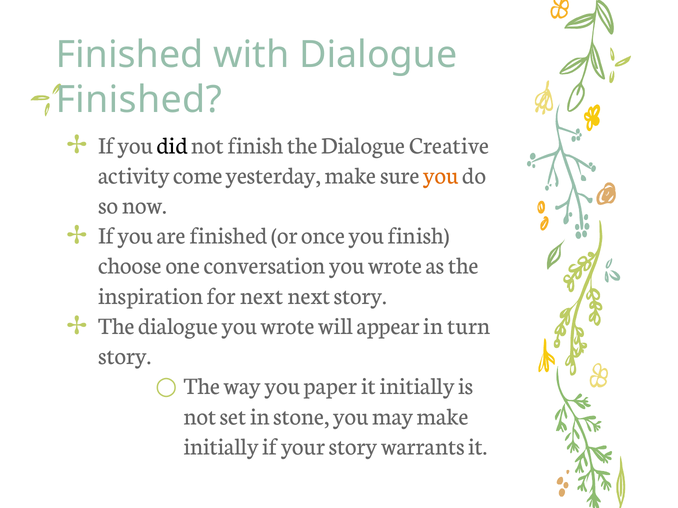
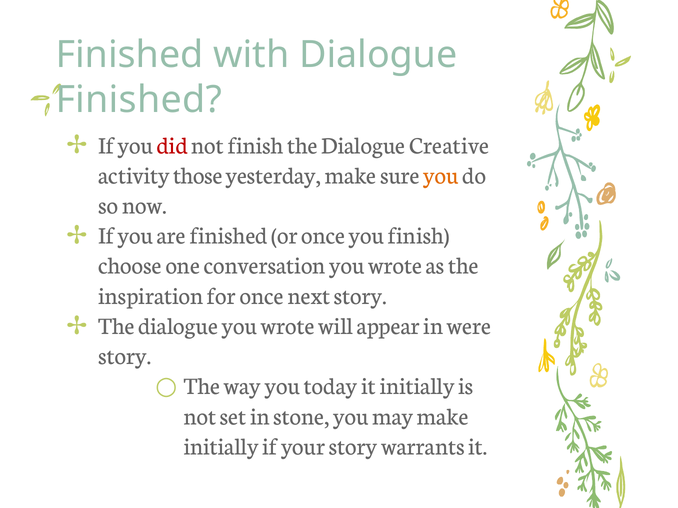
did colour: black -> red (172, 145)
come: come -> those (198, 176)
for next: next -> once (262, 296)
turn: turn -> were (469, 326)
paper: paper -> today (330, 387)
